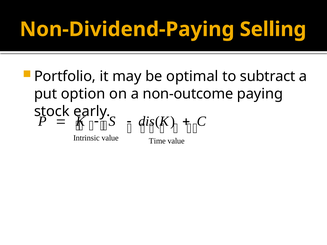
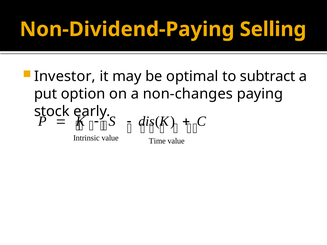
Portfolio: Portfolio -> Investor (65, 76)
non-outcome: non-outcome -> non-changes (188, 94)
